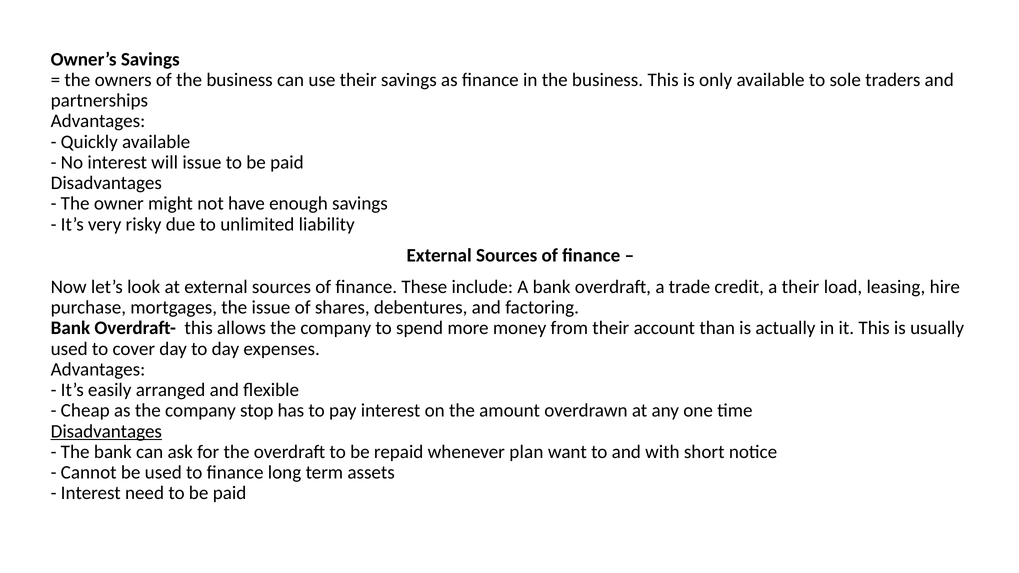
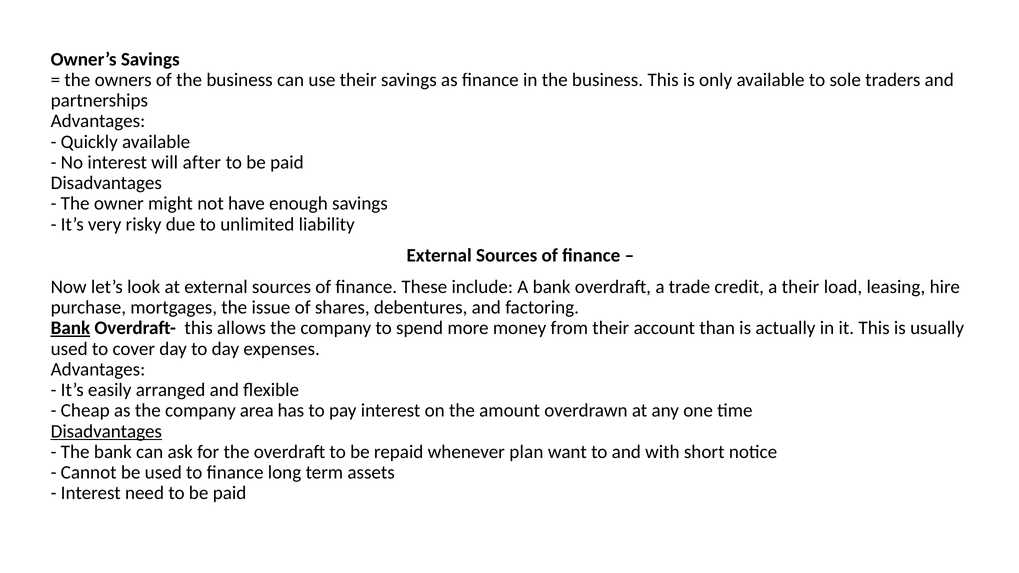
will issue: issue -> after (202, 162)
Bank underline: none -> present (70, 328)
stop: stop -> area (257, 411)
